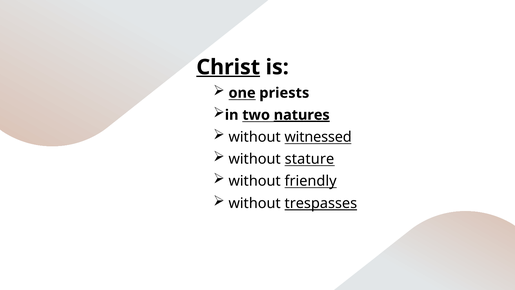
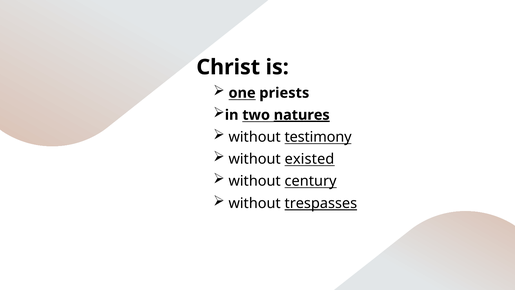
Christ underline: present -> none (228, 67)
witnessed: witnessed -> testimony (318, 137)
stature: stature -> existed (309, 159)
friendly: friendly -> century (311, 181)
